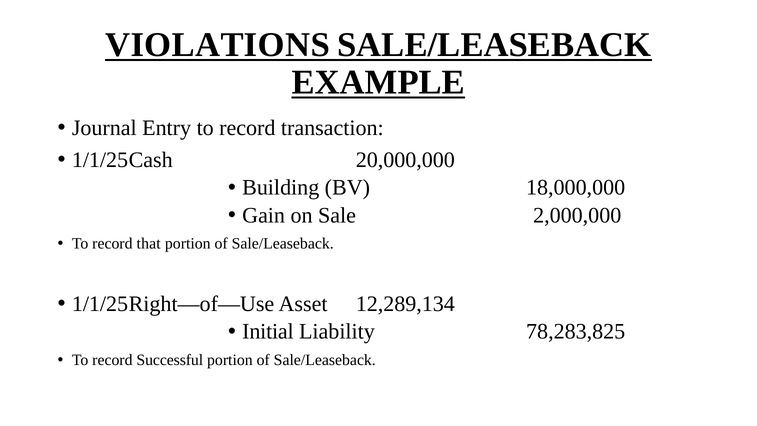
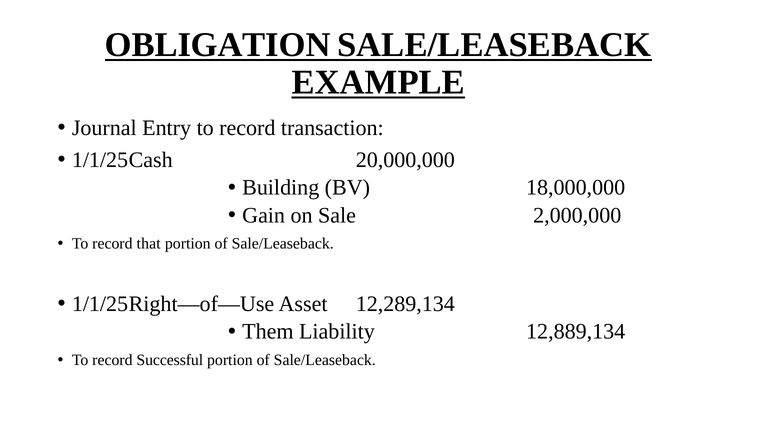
VIOLATIONS: VIOLATIONS -> OBLIGATION (218, 45)
Initial: Initial -> Them (268, 331)
78,283,825: 78,283,825 -> 12,889,134 (576, 331)
